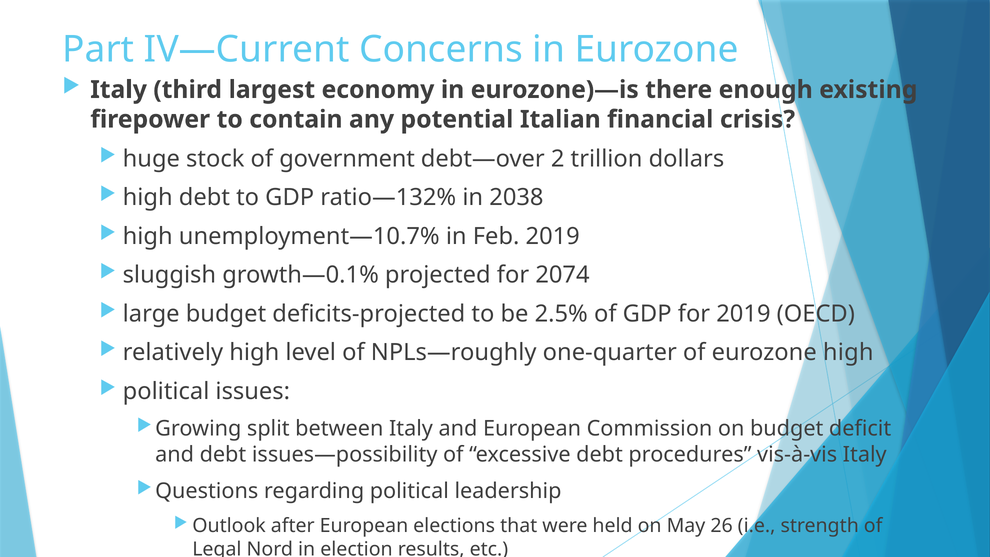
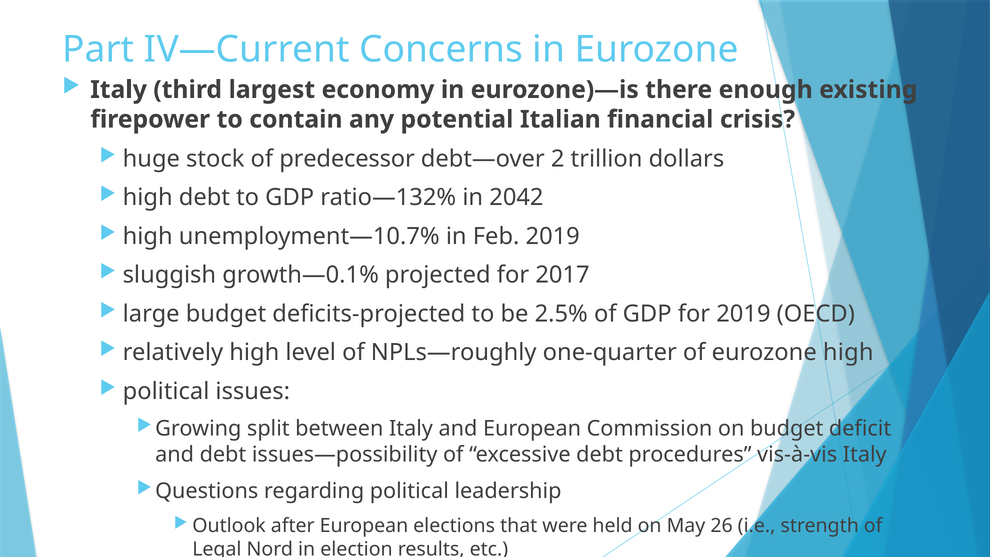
government: government -> predecessor (347, 159)
2038: 2038 -> 2042 (516, 197)
2074: 2074 -> 2017 (562, 275)
